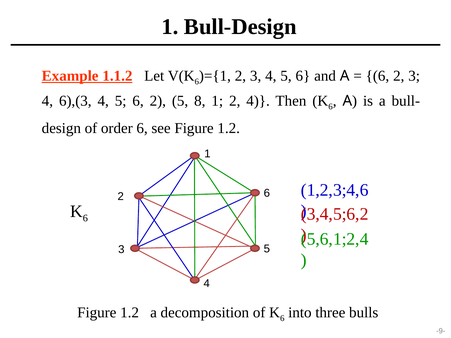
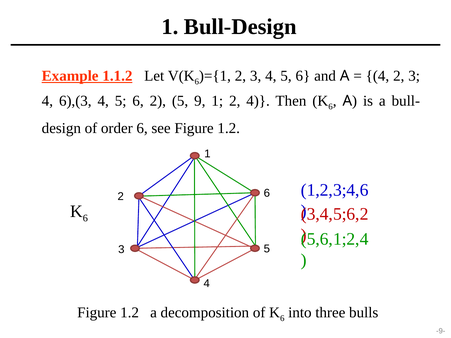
6: 6 -> 4 (377, 76)
8: 8 -> 9 (200, 101)
